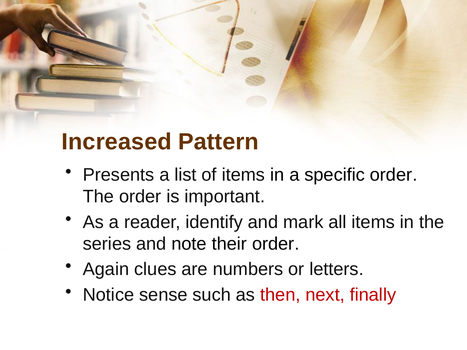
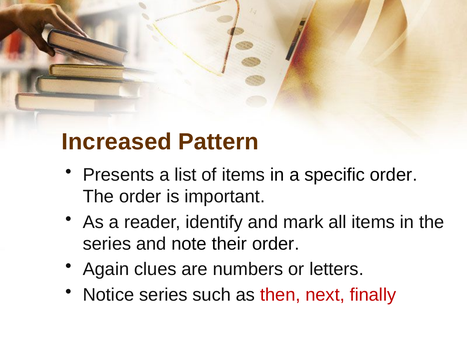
Notice sense: sense -> series (163, 295)
